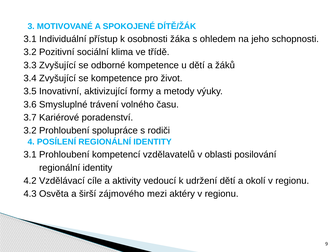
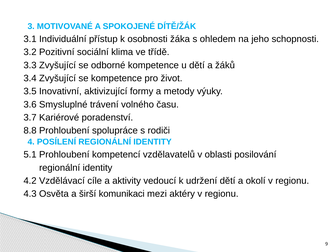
3.2: 3.2 -> 8.8 (30, 131)
3.1: 3.1 -> 5.1 (30, 155)
zájmového: zájmového -> komunikaci (122, 194)
